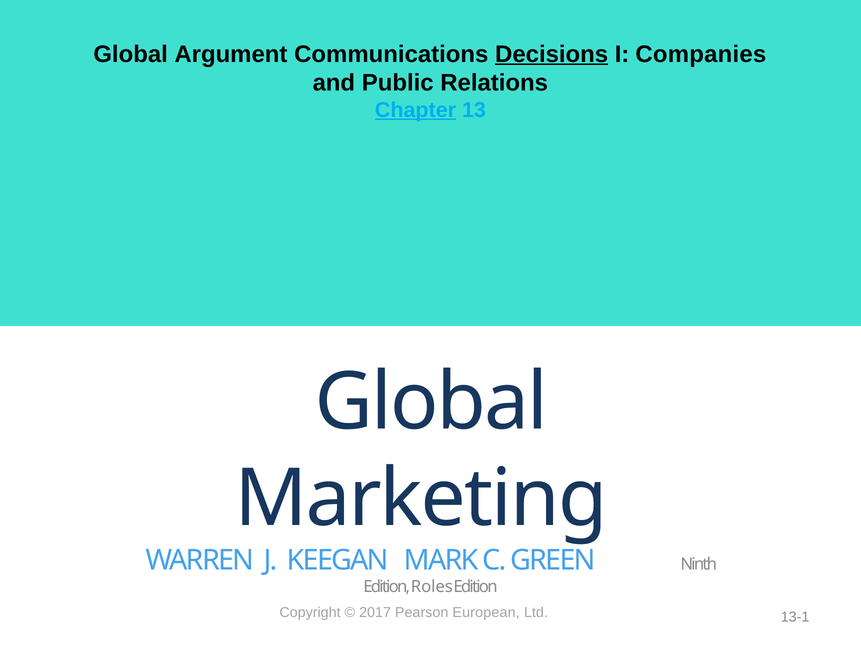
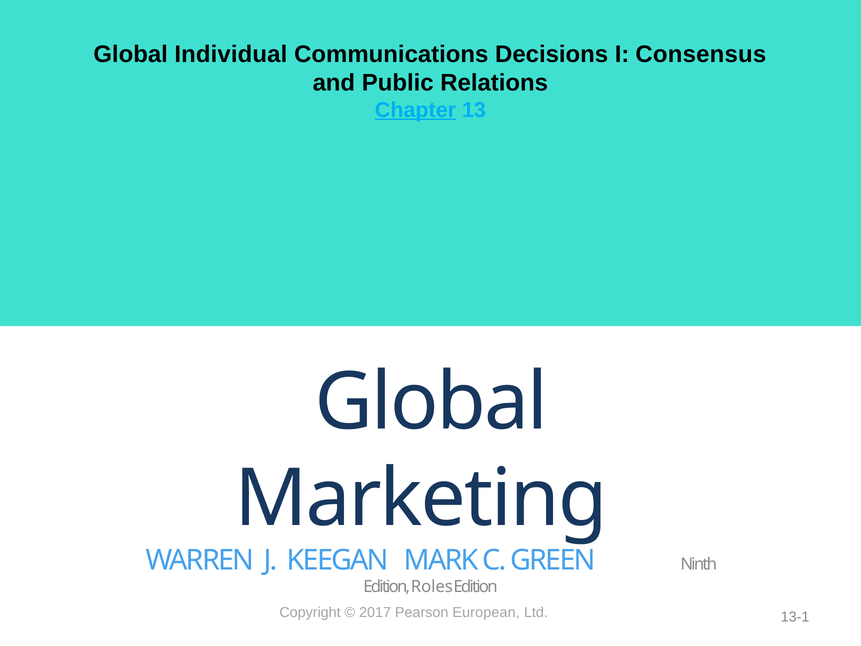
Argument: Argument -> Individual (231, 54)
Decisions underline: present -> none (552, 54)
Companies: Companies -> Consensus (701, 54)
